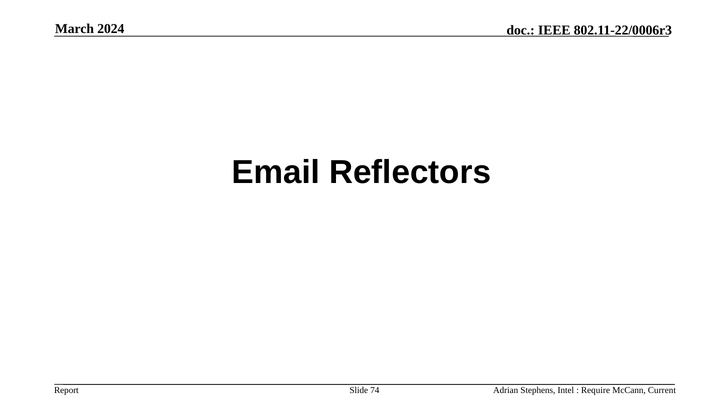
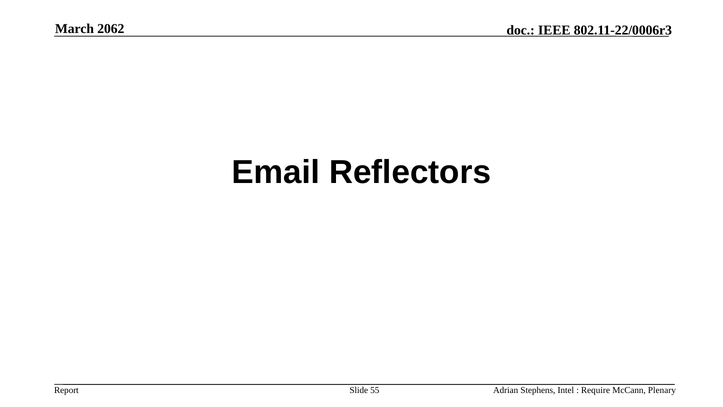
2024: 2024 -> 2062 (111, 29)
74: 74 -> 55 (375, 390)
Current: Current -> Plenary (662, 390)
